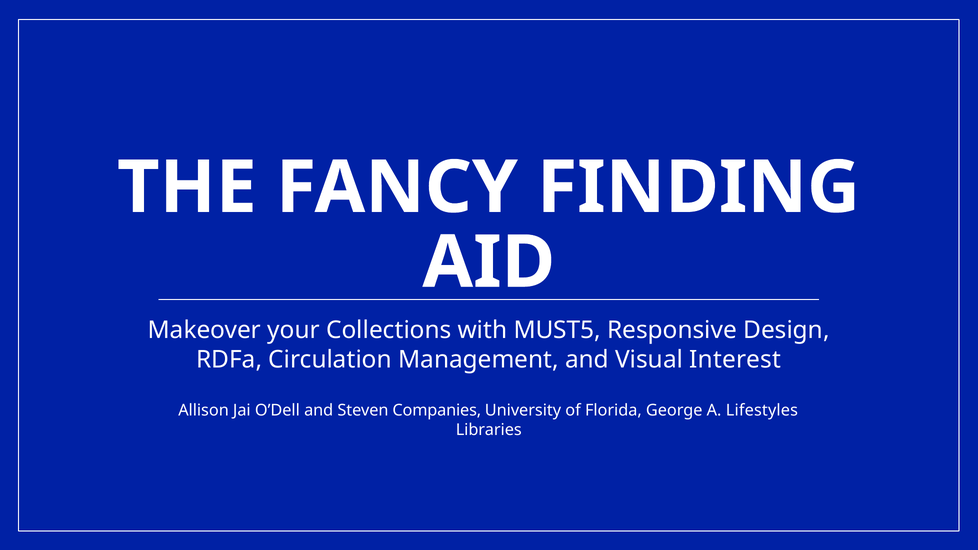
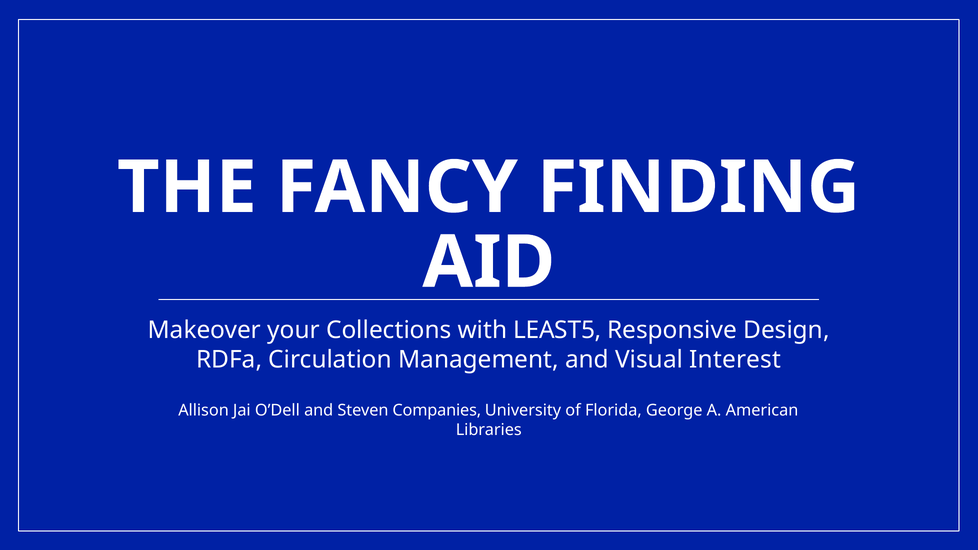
MUST5: MUST5 -> LEAST5 (557, 330)
Lifestyles: Lifestyles -> American (762, 411)
